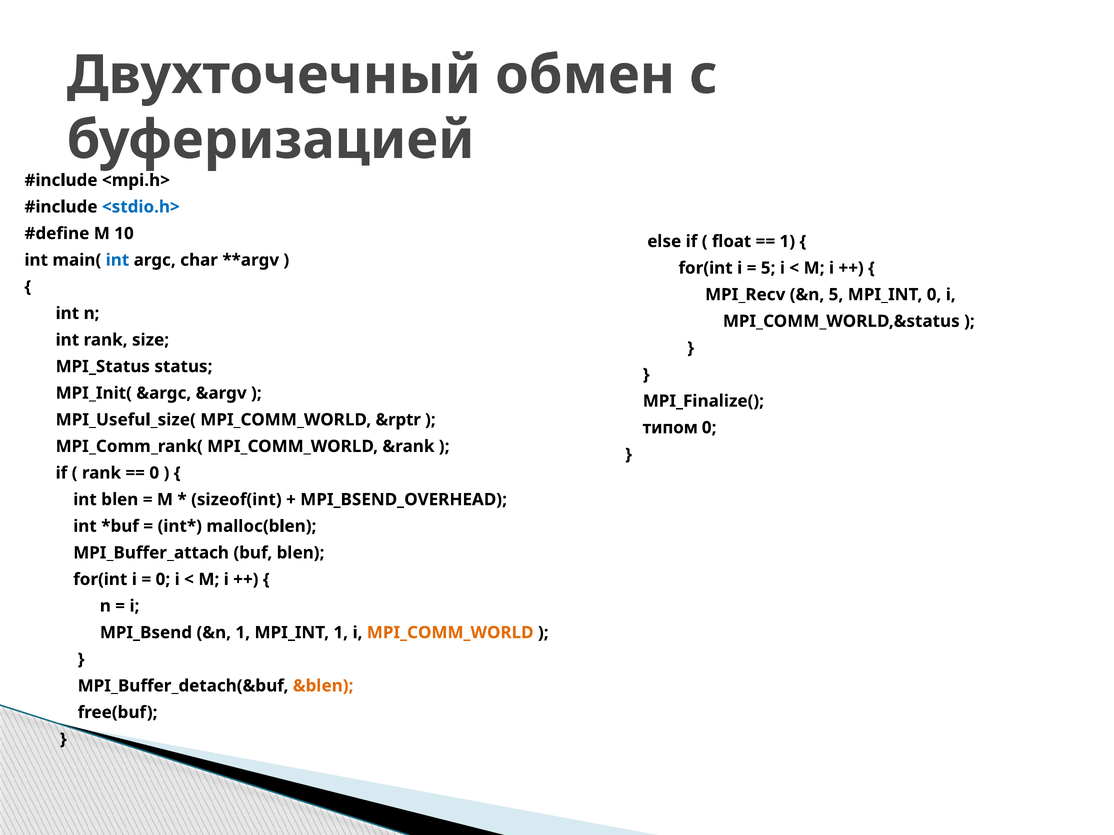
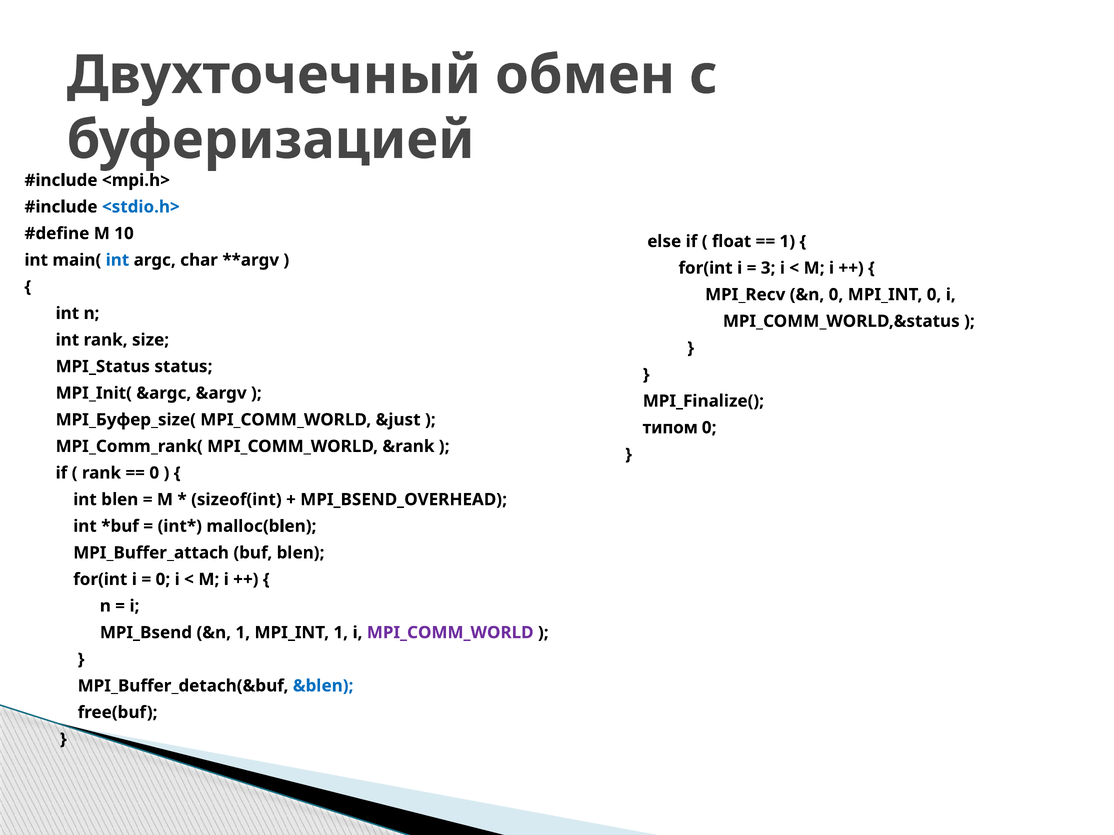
5: 5 -> 3 (768, 268)
&n 5: 5 -> 0 (836, 295)
MPI_Useful_size(: MPI_Useful_size( -> MPI_Буфер_size( (126, 420)
&rptr: &rptr -> &just (398, 420)
MPI_COMM_WORLD colour: orange -> purple (450, 633)
&blen colour: orange -> blue (323, 686)
